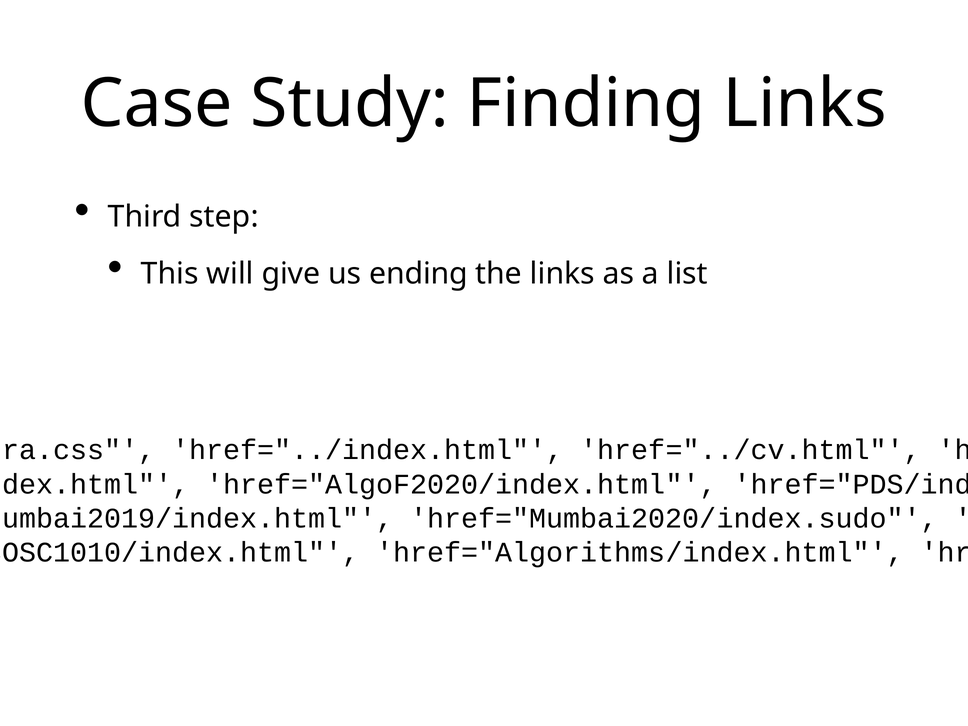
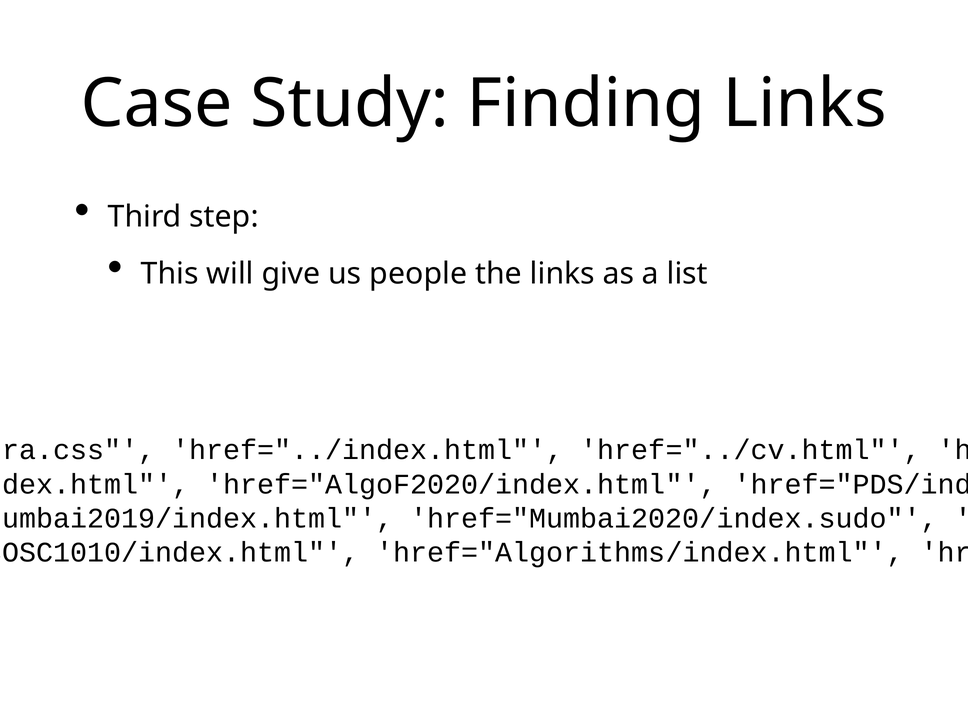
ending: ending -> people (418, 274)
